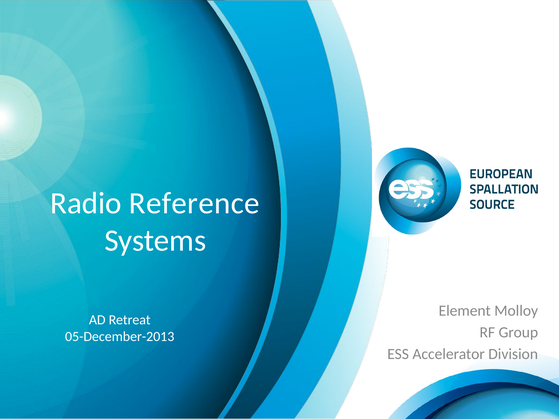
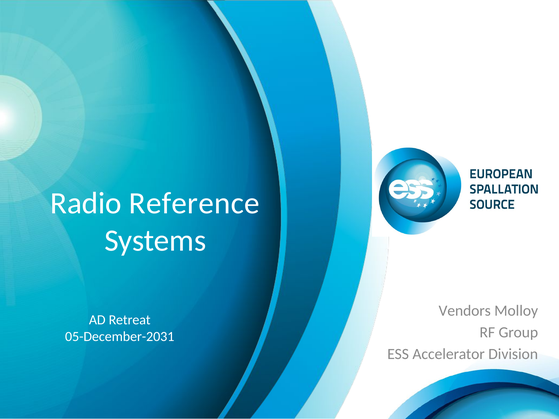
Element: Element -> Vendors (465, 311)
05-December-2013: 05-December-2013 -> 05-December-2031 (120, 337)
